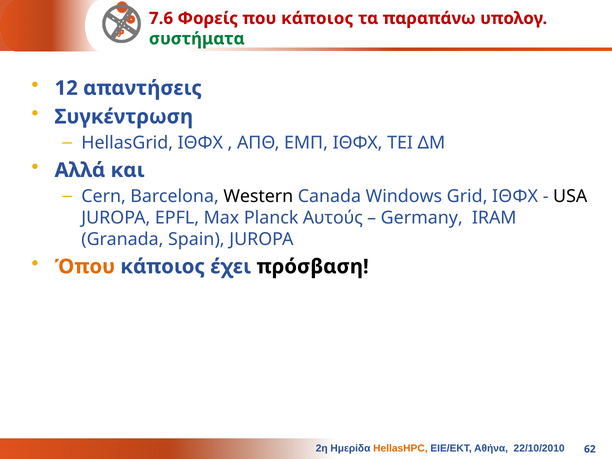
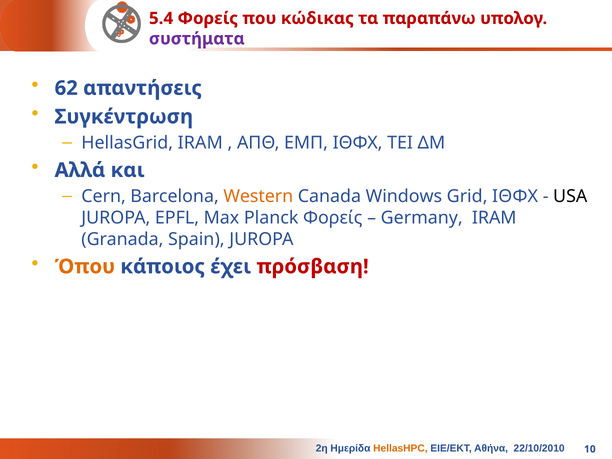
7.6: 7.6 -> 5.4 (161, 18)
που κάποιος: κάποιος -> κώδικας (317, 18)
συστήματα colour: green -> purple (197, 39)
12: 12 -> 62 (66, 88)
HellasGrid ΙΘΦΧ: ΙΘΦΧ -> IRAM (200, 143)
Western colour: black -> orange (258, 197)
Planck Αυτούς: Αυτούς -> Φορείς (333, 218)
πρόσβαση colour: black -> red (313, 267)
62: 62 -> 10 (590, 449)
